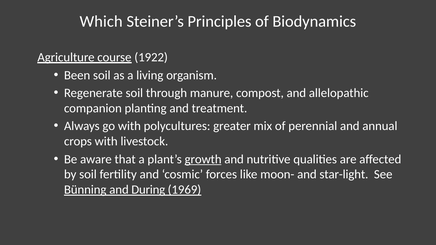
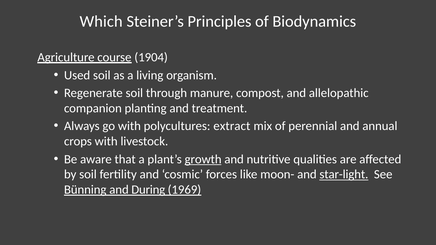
1922: 1922 -> 1904 (151, 57)
Been: Been -> Used (77, 75)
greater: greater -> extract (232, 126)
star-light underline: none -> present (344, 175)
